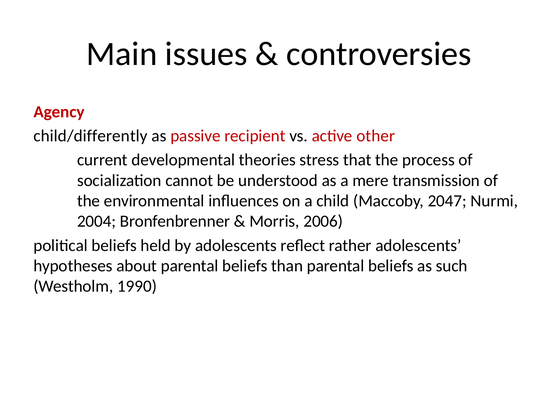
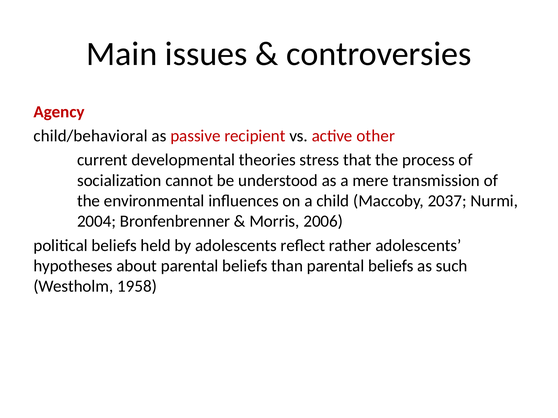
child/differently: child/differently -> child/behavioral (91, 136)
2047: 2047 -> 2037 (447, 201)
1990: 1990 -> 1958 (137, 287)
